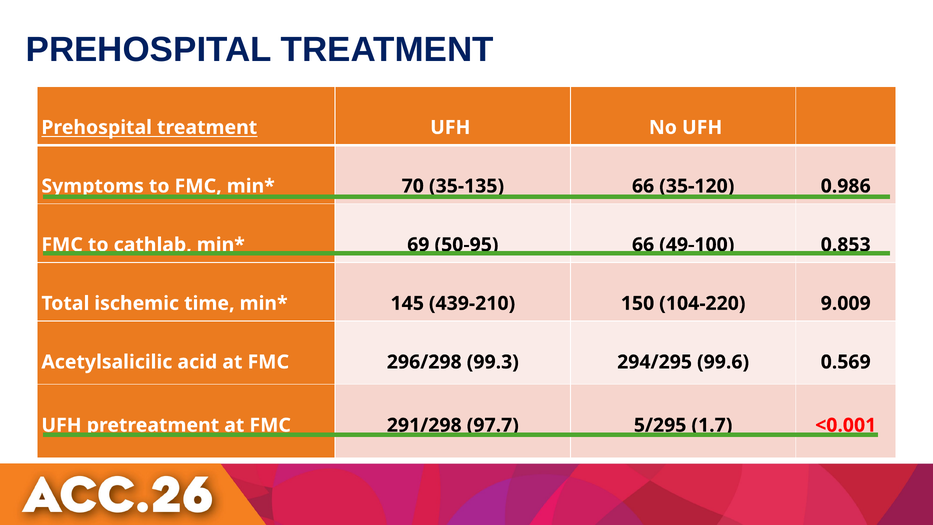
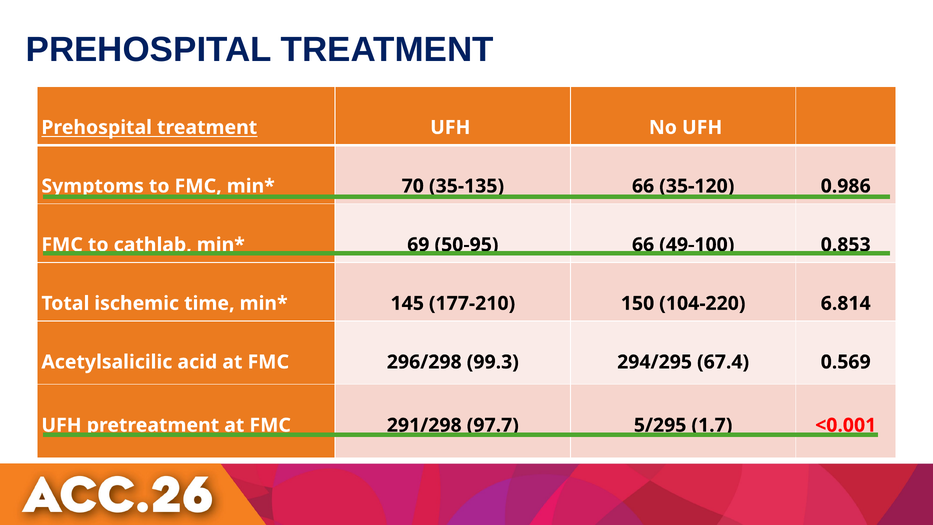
439-210: 439-210 -> 177-210 (472, 303)
9.009: 9.009 -> 6.814 (846, 303)
99.6: 99.6 -> 67.4 (723, 362)
